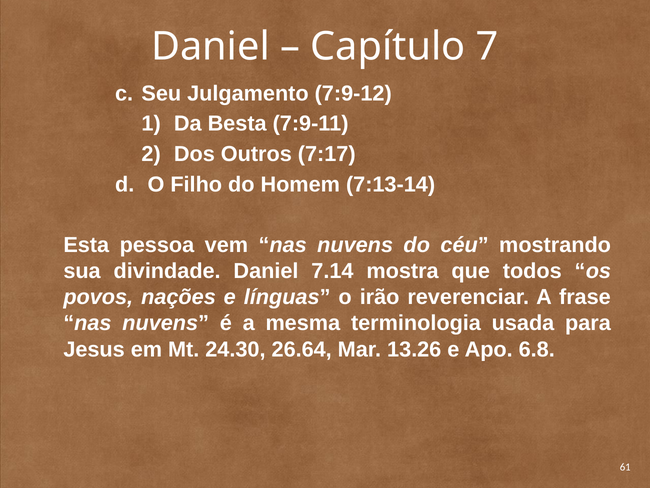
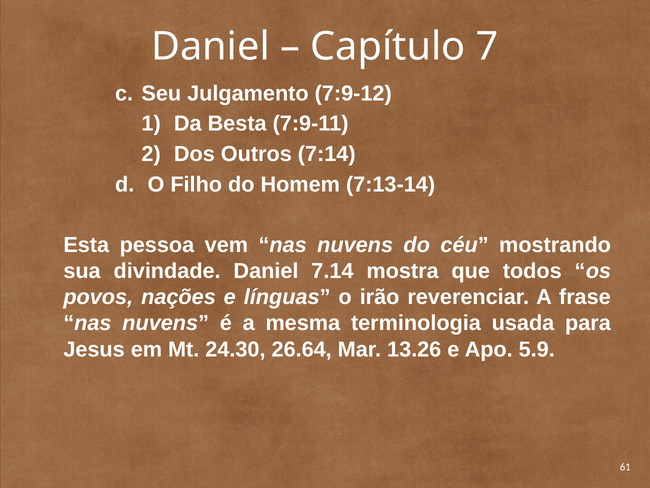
7:17: 7:17 -> 7:14 (327, 154)
6.8: 6.8 -> 5.9 (537, 349)
